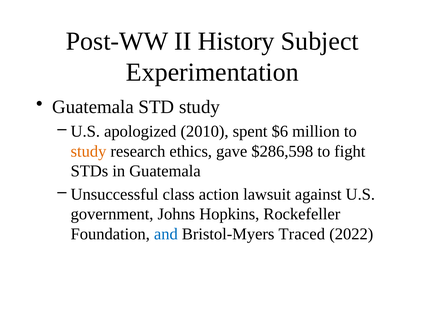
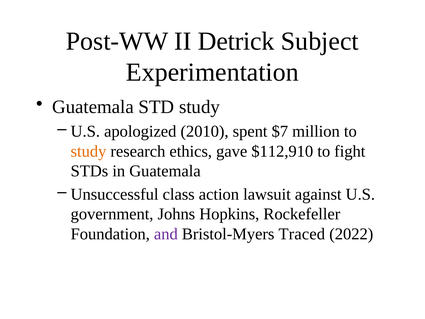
History: History -> Detrick (236, 41)
$6: $6 -> $7 (280, 131)
$286,598: $286,598 -> $112,910 (282, 151)
and colour: blue -> purple (166, 234)
